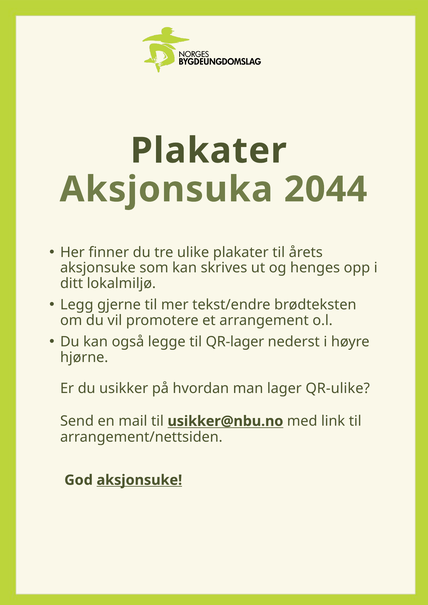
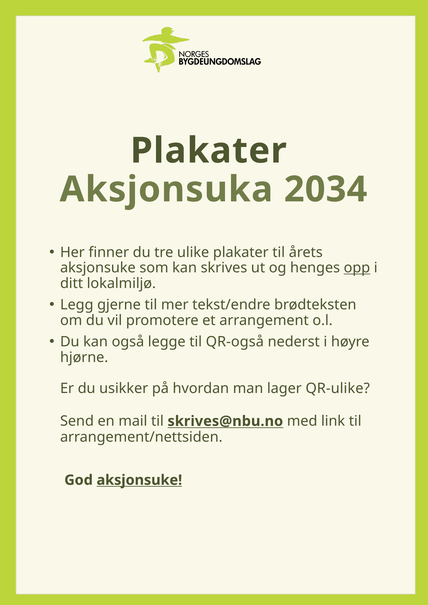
2044: 2044 -> 2034 (326, 190)
opp underline: none -> present (357, 268)
QR-lager: QR-lager -> QR-også (235, 342)
usikker@nbu.no: usikker@nbu.no -> skrives@nbu.no (225, 421)
